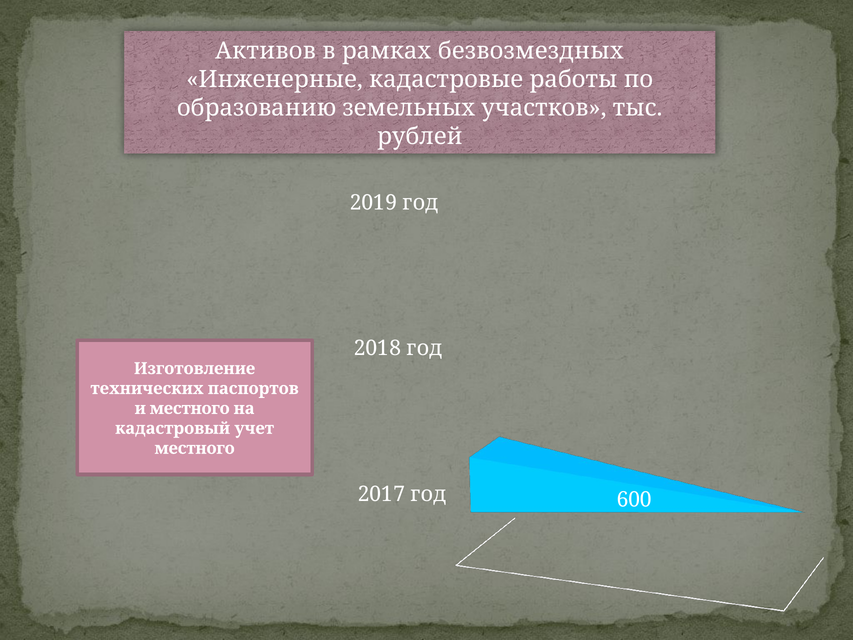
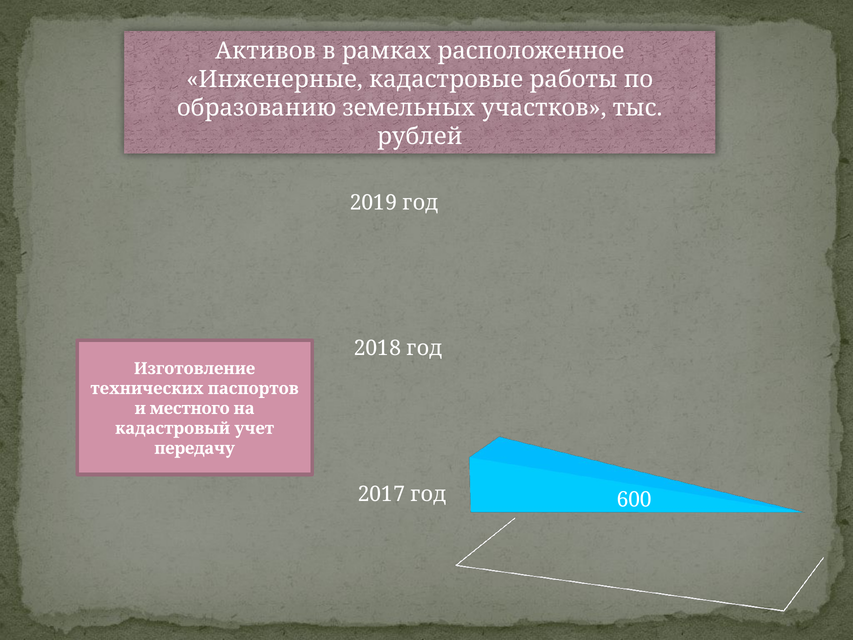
безвозмездных: безвозмездных -> расположенное (531, 51)
местного: местного -> передачу (195, 448)
